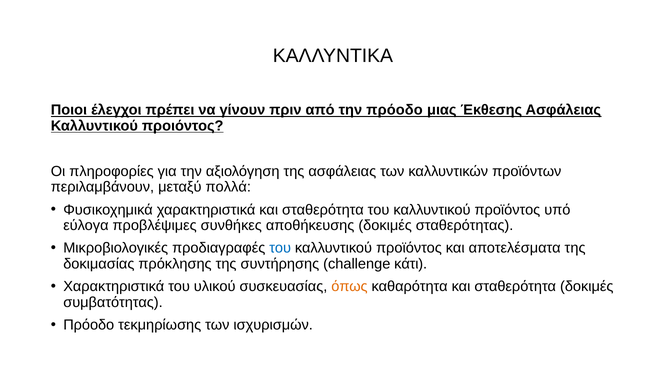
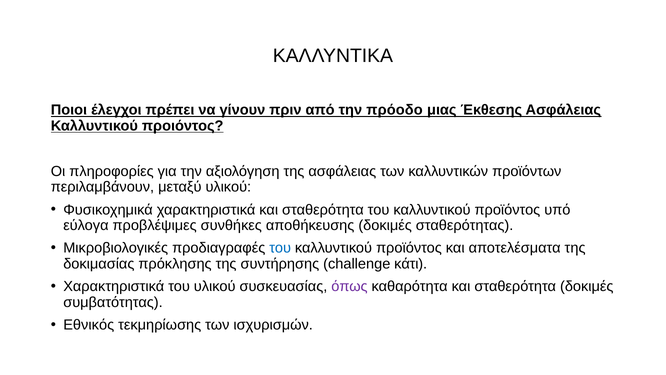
μεταξύ πολλά: πολλά -> υλικού (228, 187)
όπως colour: orange -> purple (349, 286)
Πρόοδο: Πρόοδο -> Εθνικός (89, 325)
